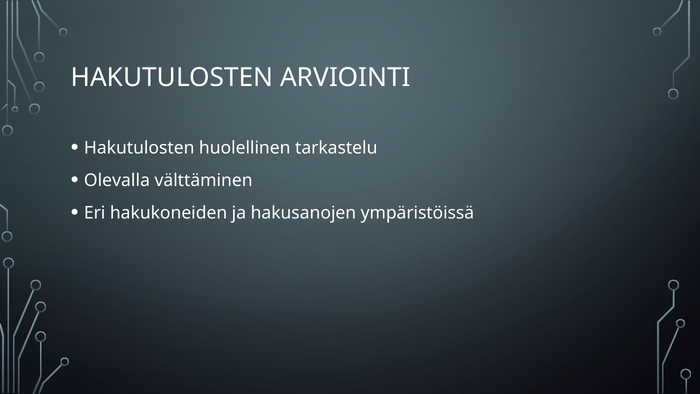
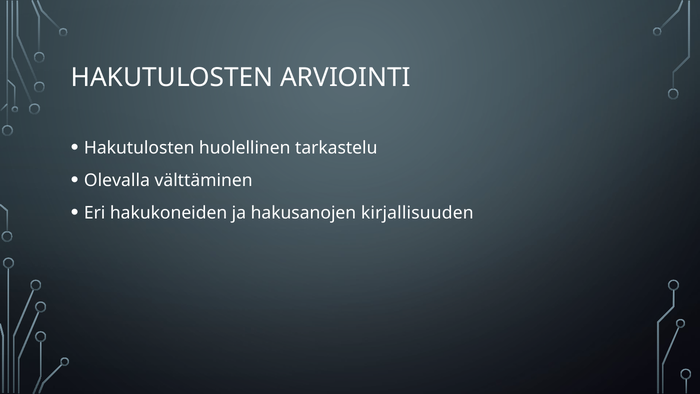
ympäristöissä: ympäristöissä -> kirjallisuuden (417, 213)
